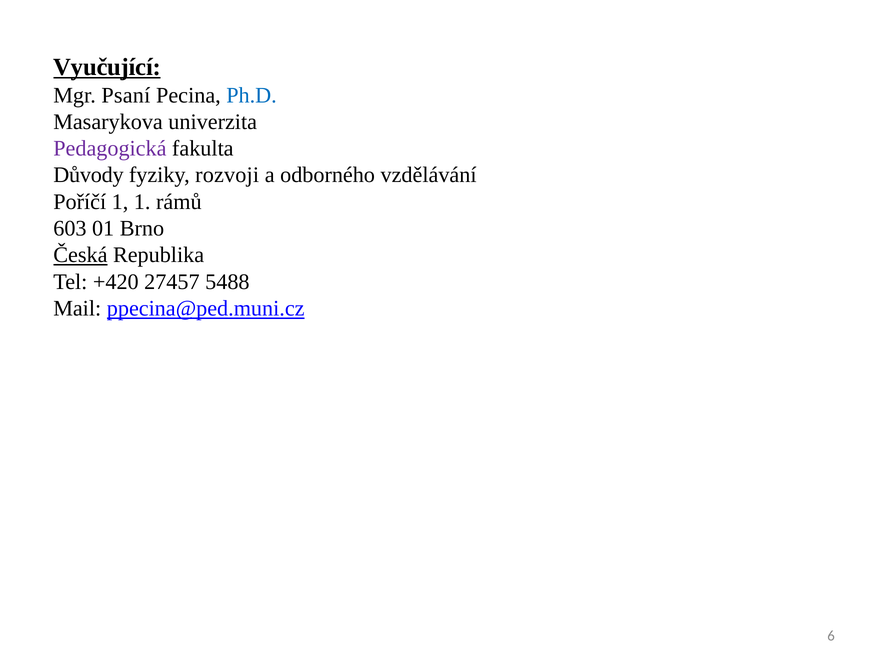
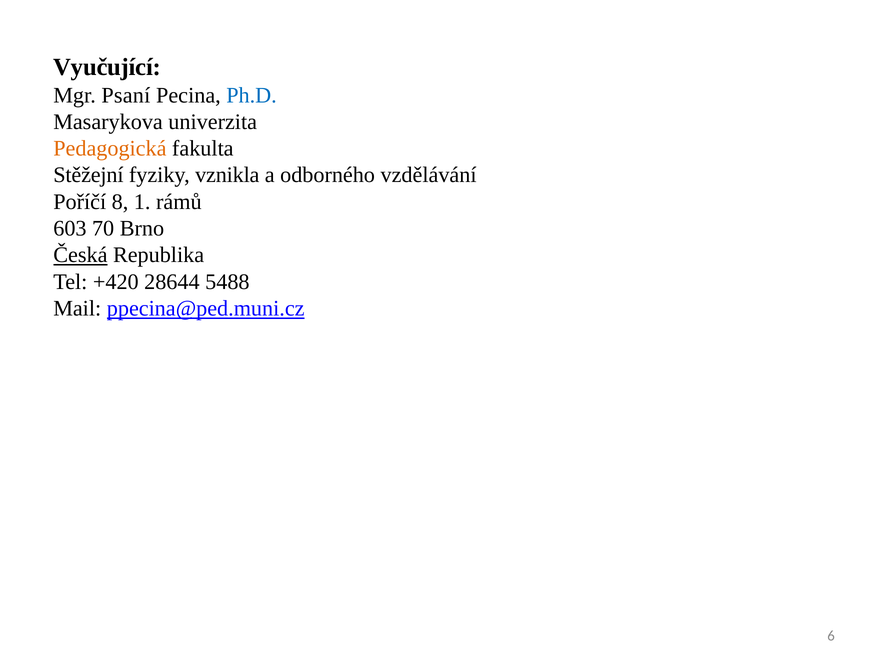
Vyučující underline: present -> none (107, 67)
Pedagogická colour: purple -> orange (110, 149)
Důvody: Důvody -> Stěžejní (88, 175)
rozvoji: rozvoji -> vznikla (227, 175)
Poříčí 1: 1 -> 8 (120, 202)
01: 01 -> 70 (103, 228)
27457: 27457 -> 28644 (172, 282)
